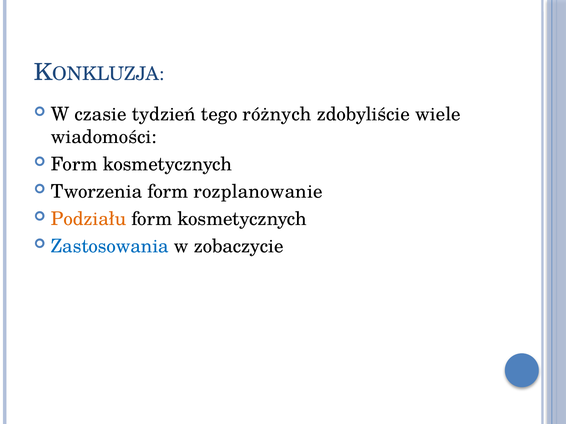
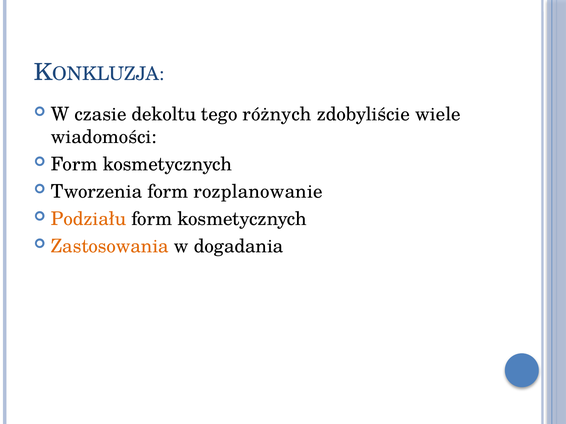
tydzień: tydzień -> dekoltu (164, 114)
Zastosowania colour: blue -> orange (110, 247)
zobaczycie: zobaczycie -> dogadania (239, 247)
